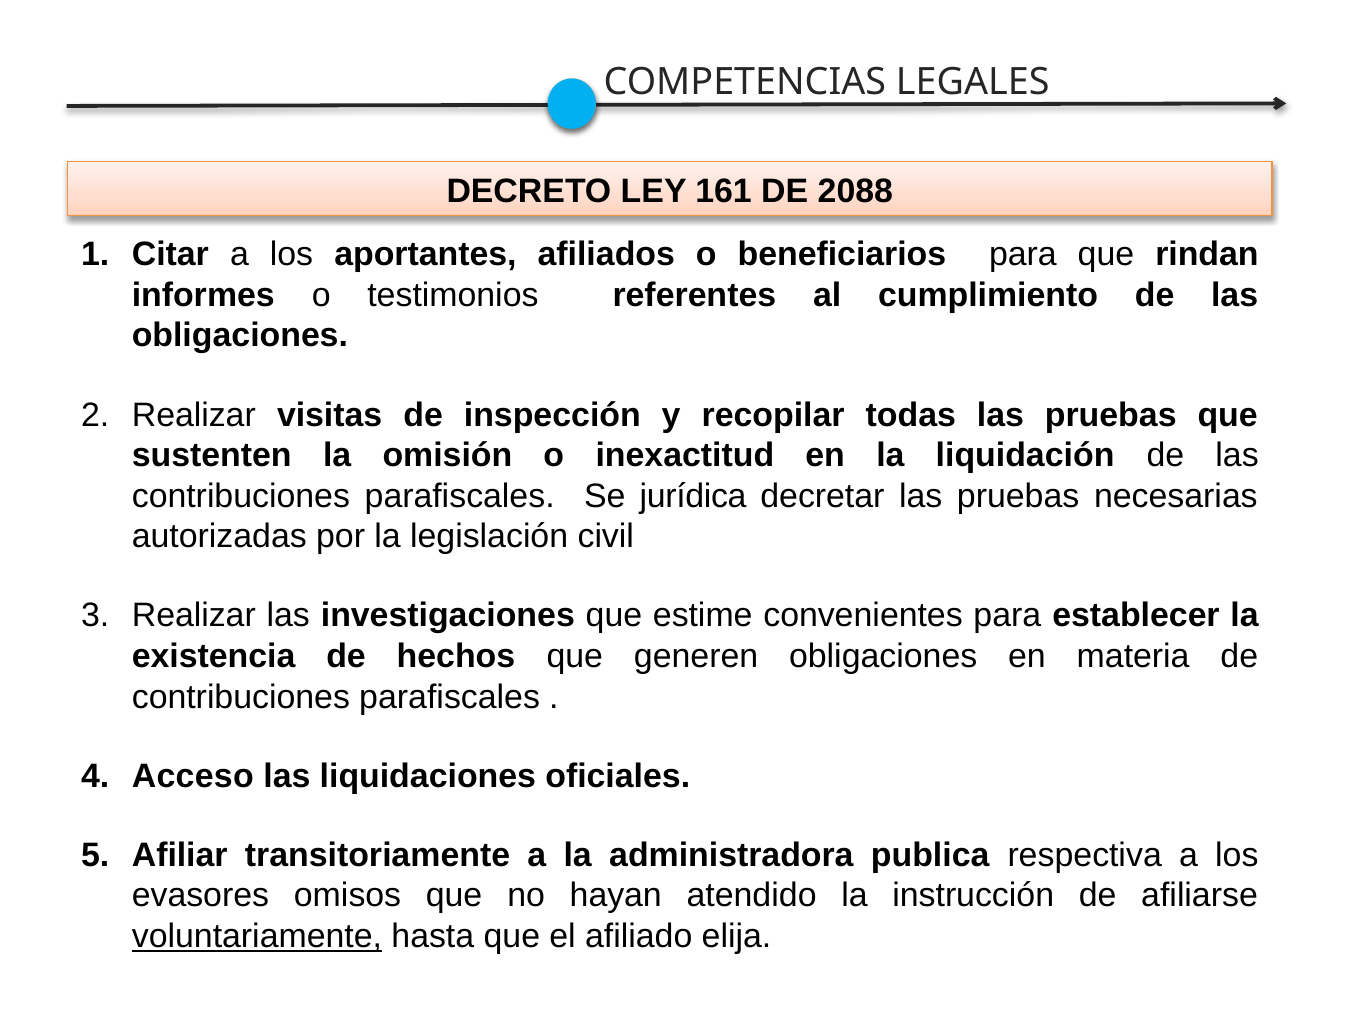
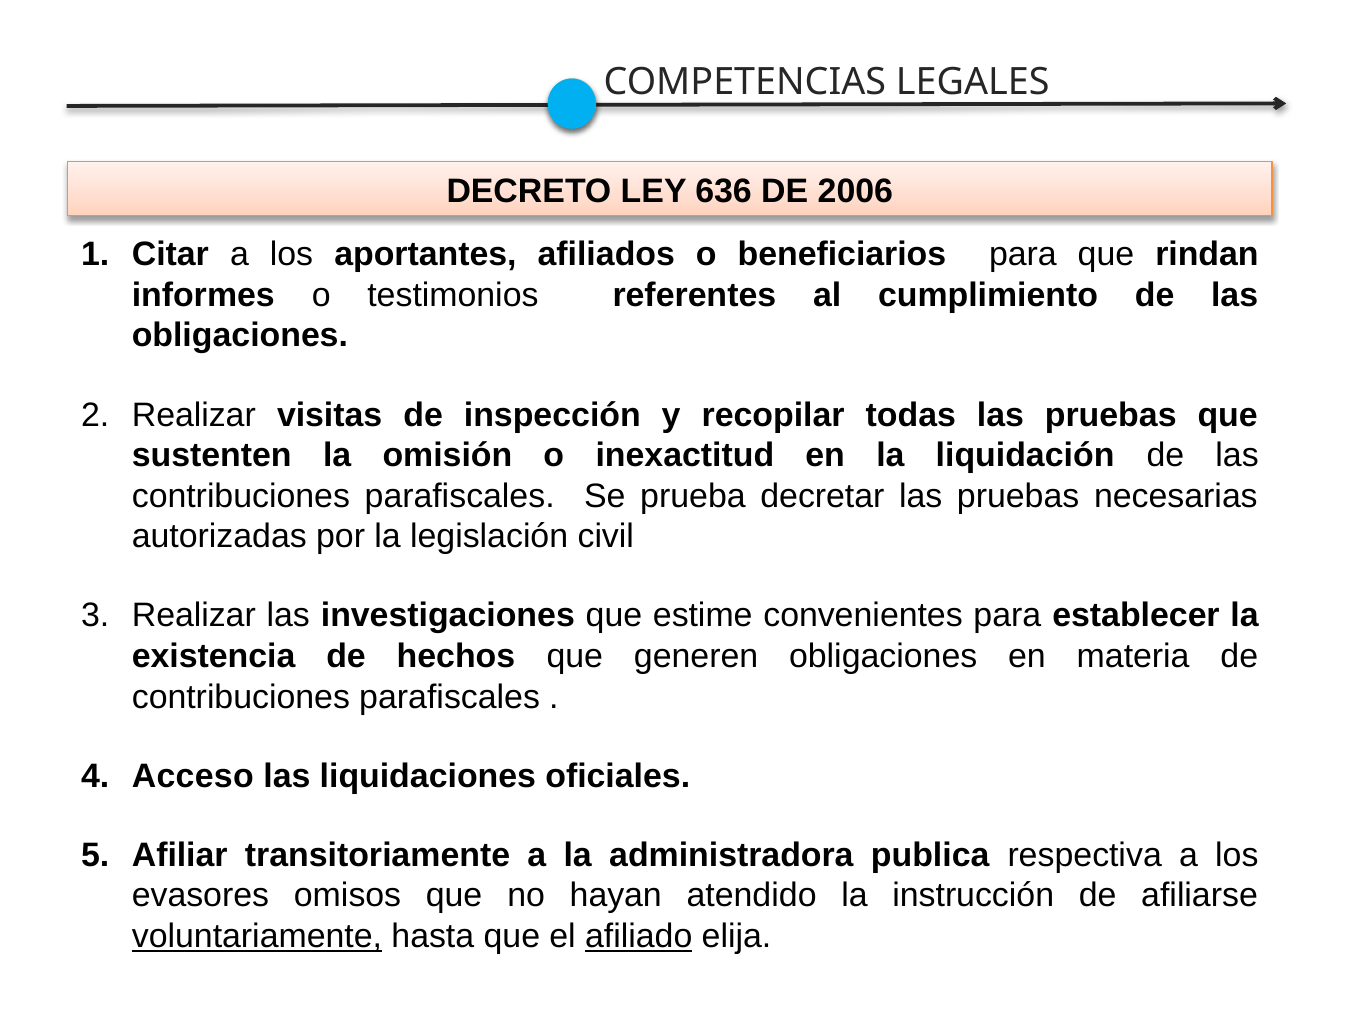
161: 161 -> 636 (724, 191)
2088: 2088 -> 2006 (855, 191)
jurídica: jurídica -> prueba (693, 496)
afiliado underline: none -> present (639, 937)
